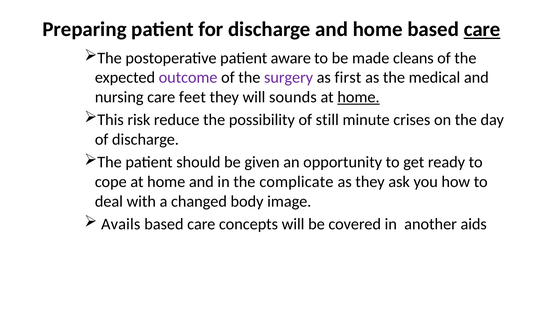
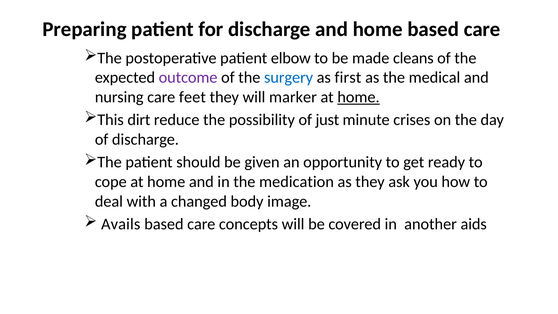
care underline: present -> none (482, 29)
aware: aware -> elbow (291, 58)
surgery colour: purple -> blue (289, 78)
sounds: sounds -> marker (293, 97)
risk: risk -> dirt (139, 120)
still: still -> just (327, 120)
complicate: complicate -> medication (296, 182)
